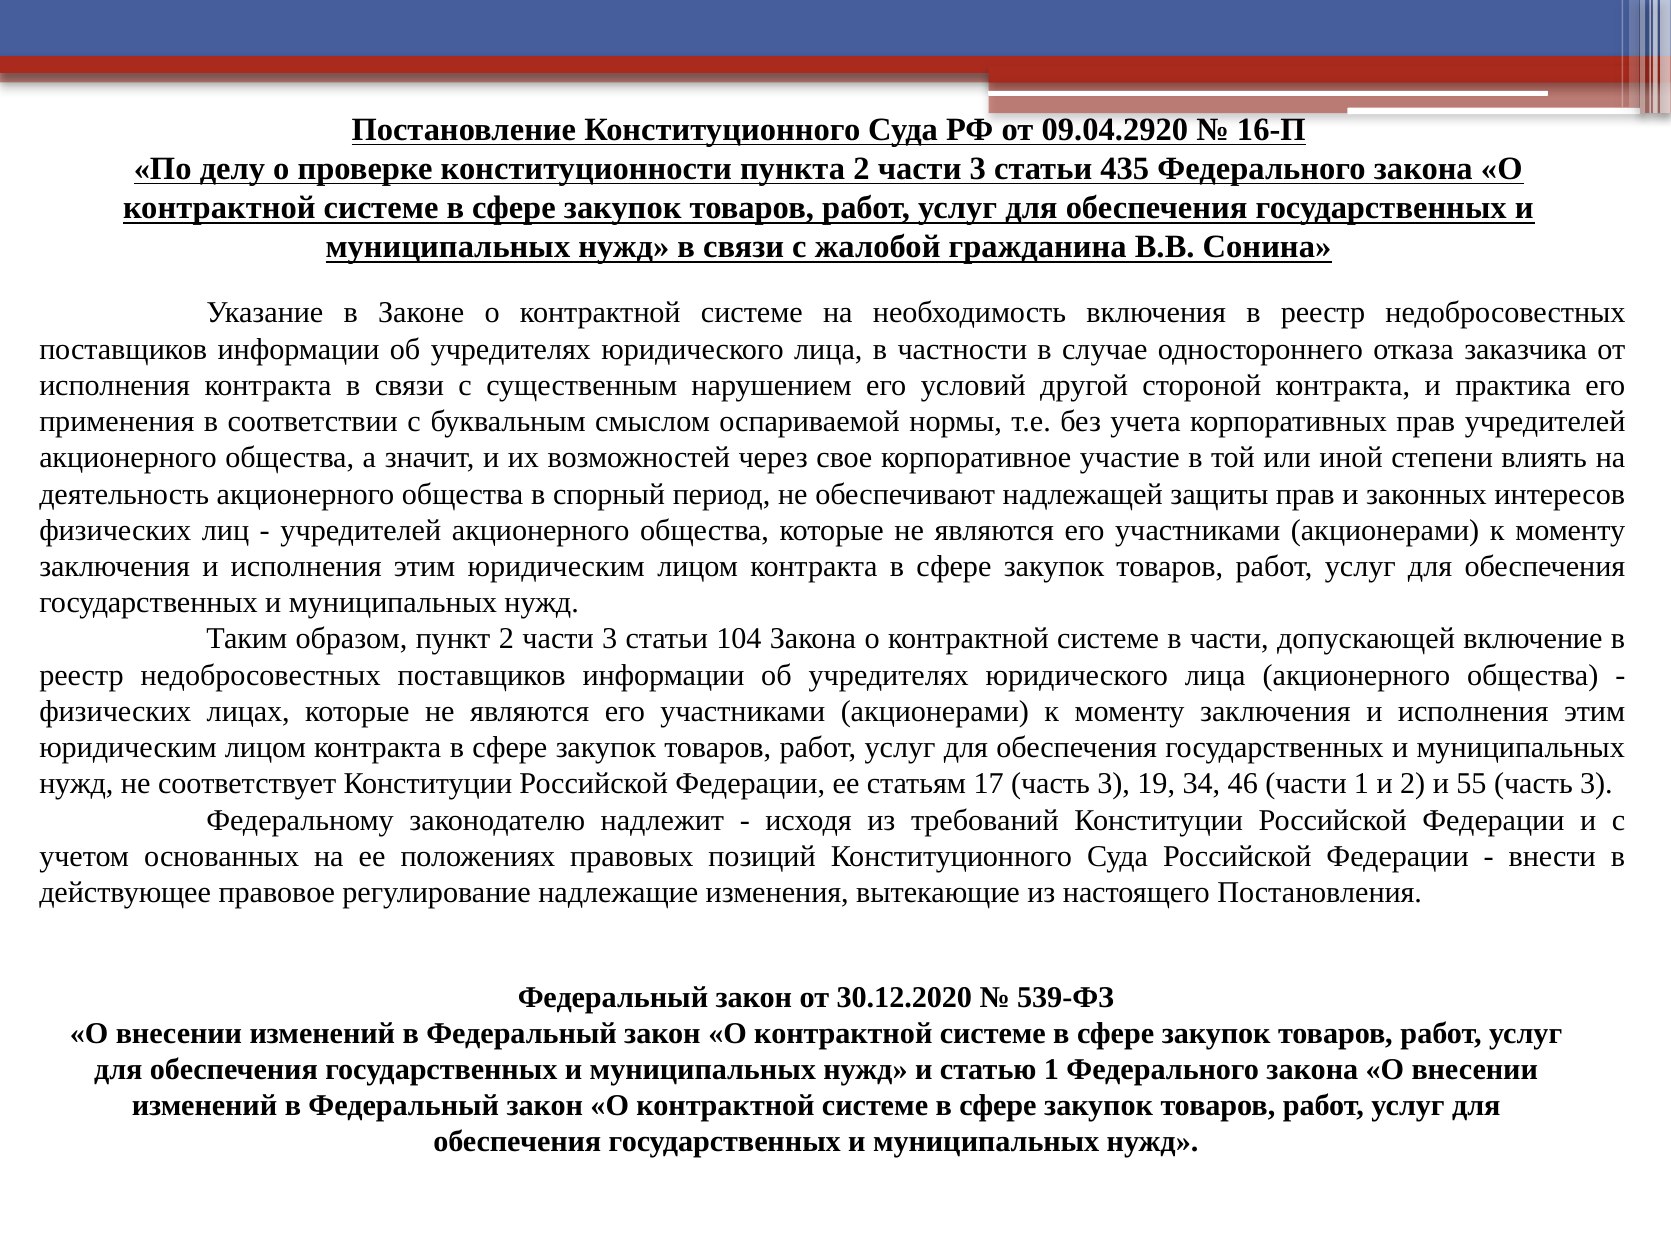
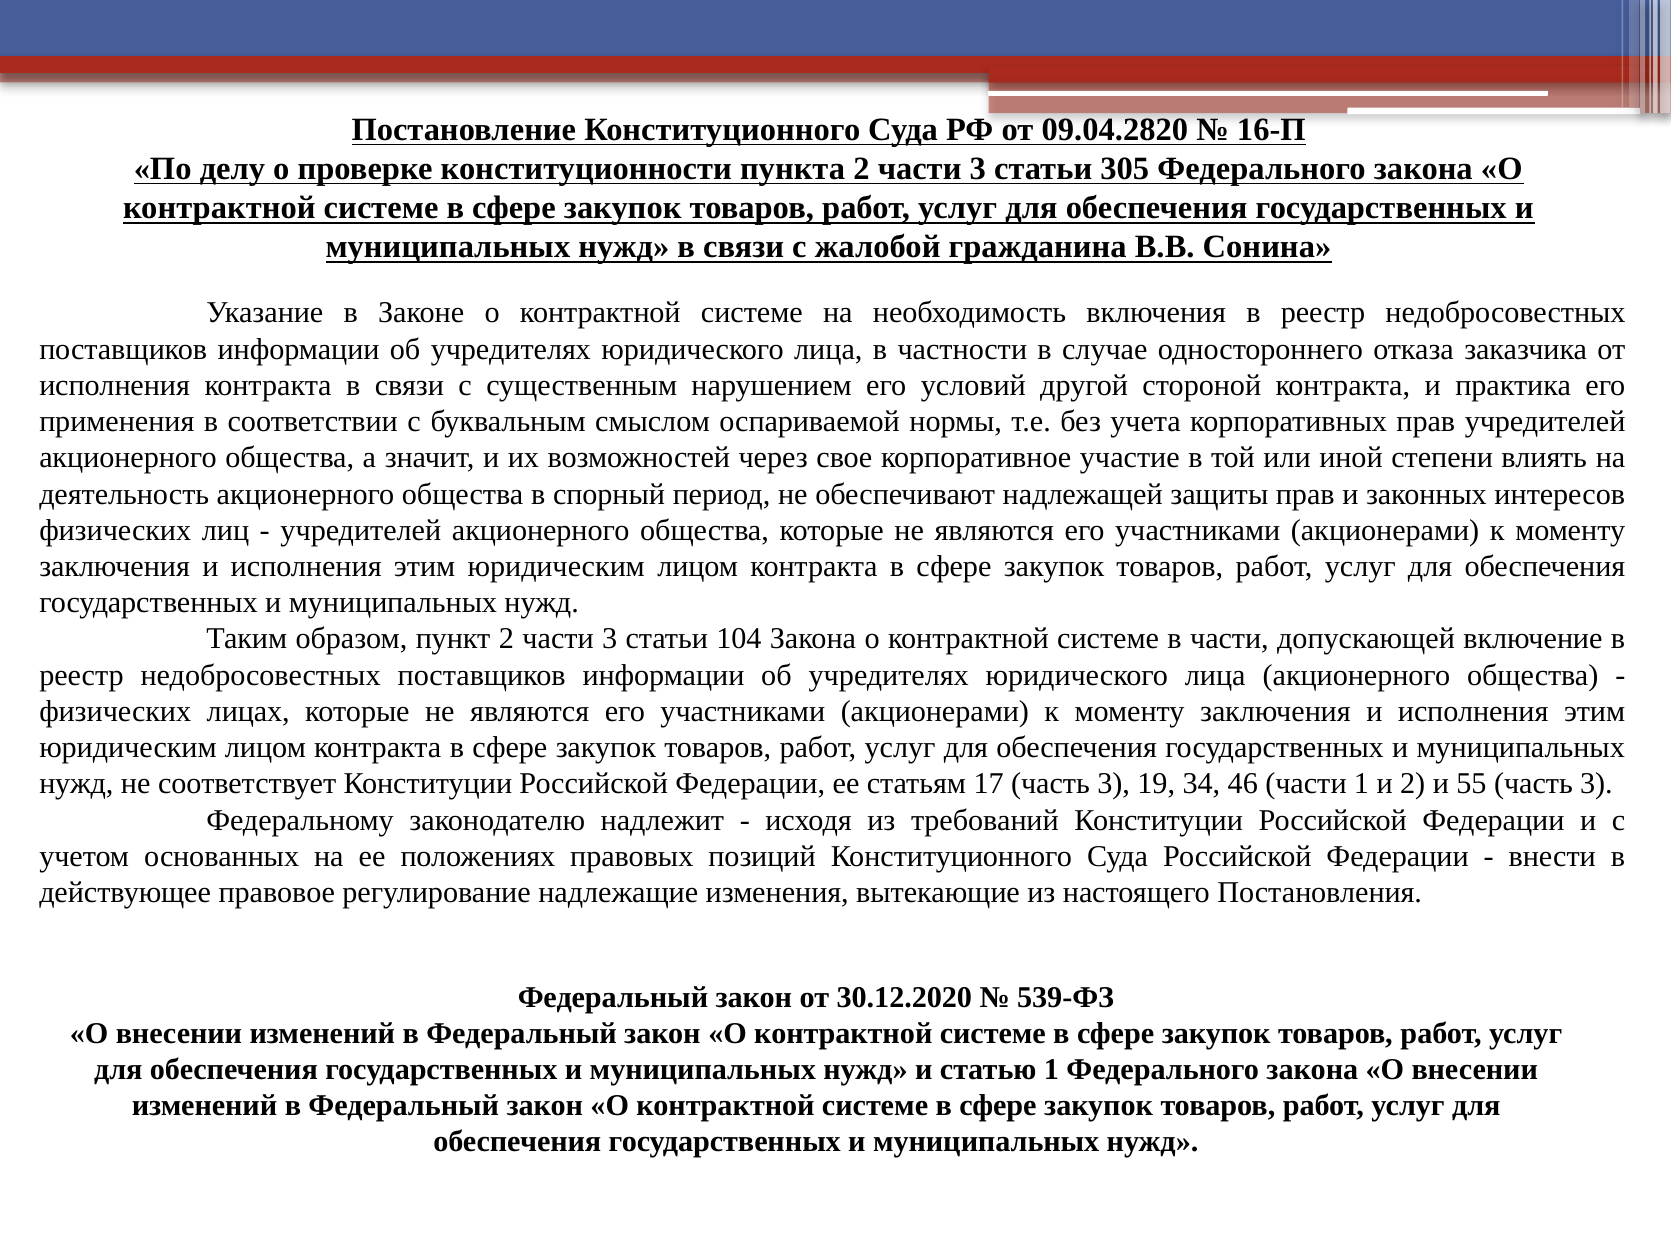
09.04.2920: 09.04.2920 -> 09.04.2820 (1115, 130)
435: 435 -> 305 (1125, 169)
